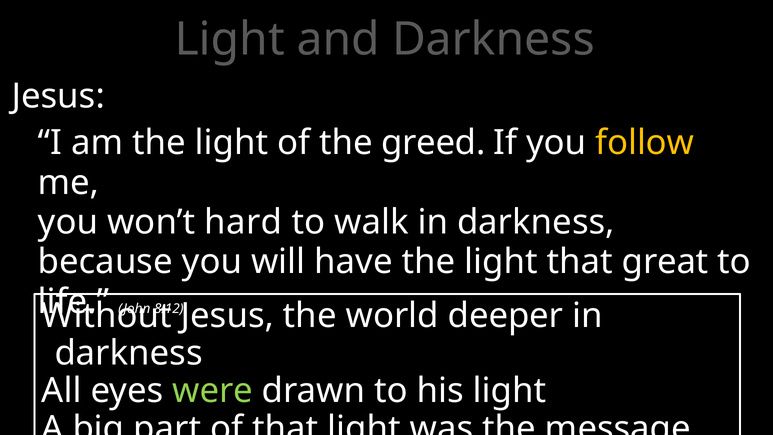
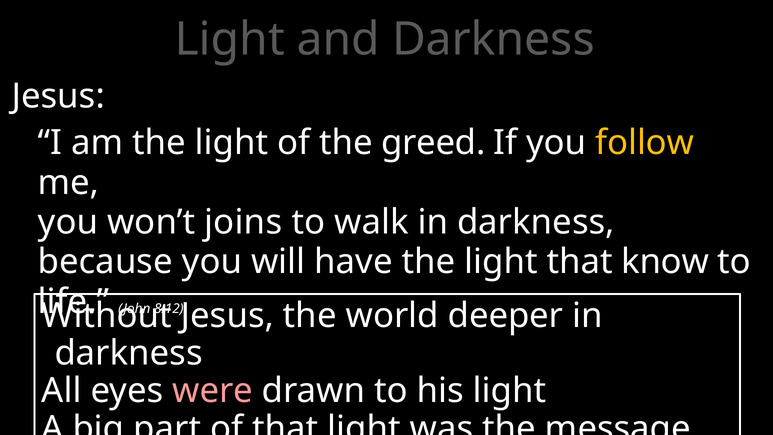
hard: hard -> joins (243, 222)
great: great -> know (665, 262)
were colour: light green -> pink (213, 391)
